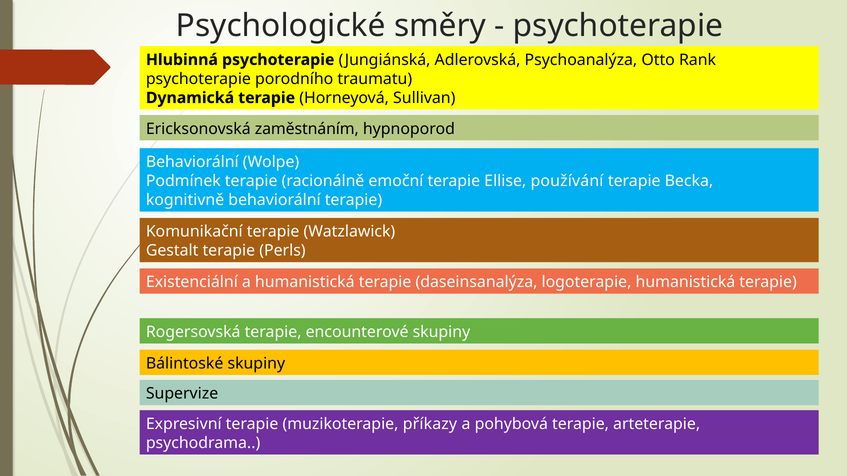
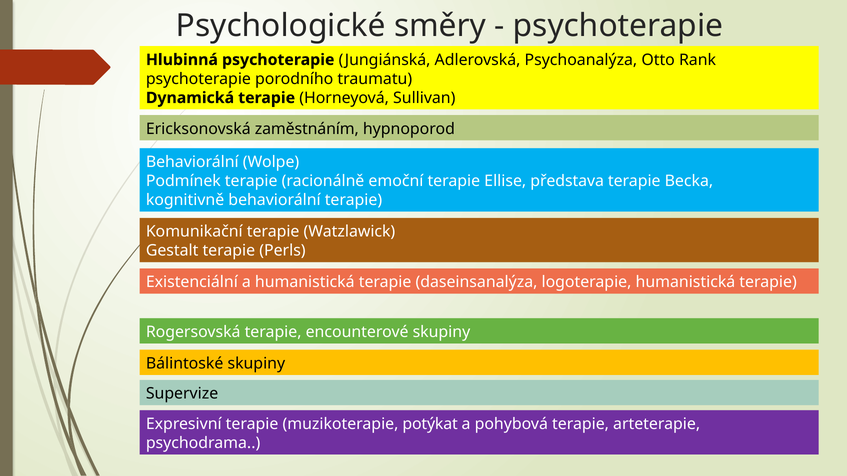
používání: používání -> představa (567, 181)
příkazy: příkazy -> potýkat (430, 424)
